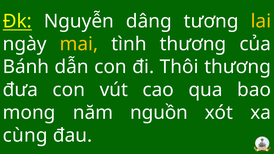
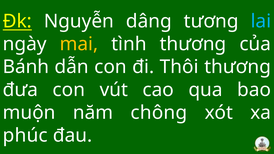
lai colour: yellow -> light blue (261, 21)
mong: mong -> muộn (29, 113)
nguồn: nguồn -> chông (159, 113)
cùng: cùng -> phúc (25, 136)
